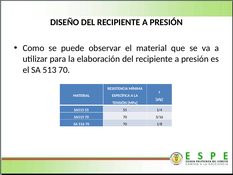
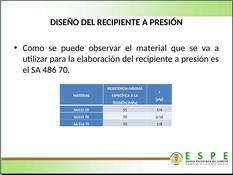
513: 513 -> 486 (50, 70)
